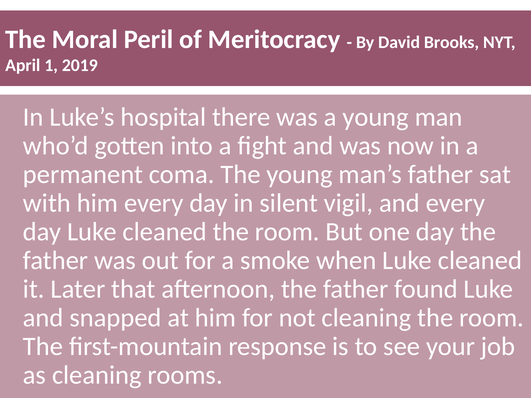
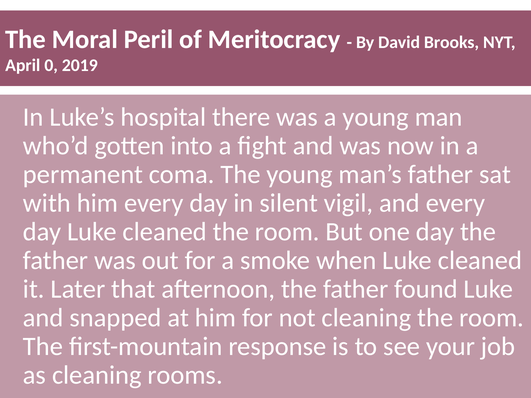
1: 1 -> 0 (51, 65)
